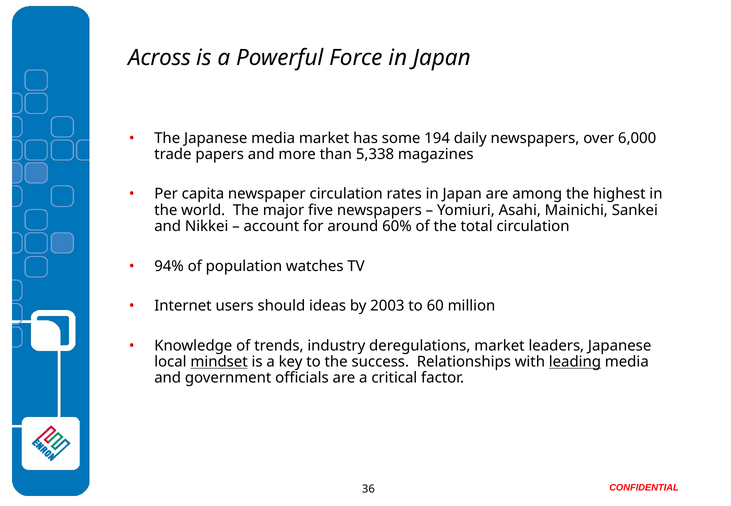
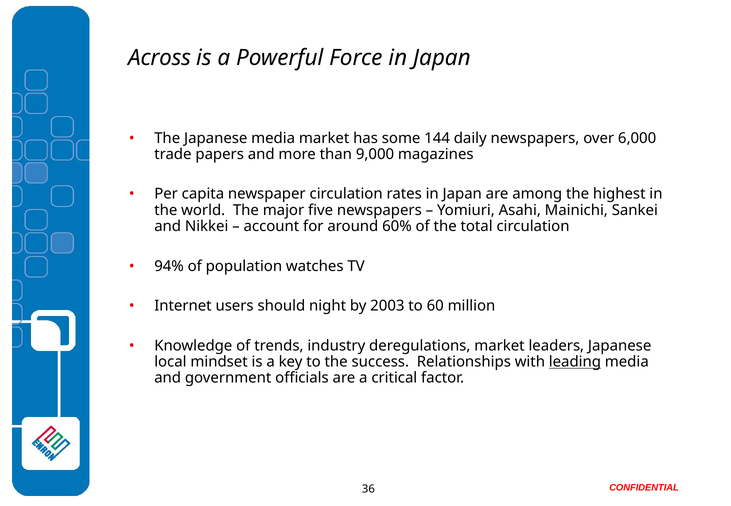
194: 194 -> 144 (437, 138)
5,338: 5,338 -> 9,000 (375, 154)
ideas: ideas -> night (328, 306)
mindset underline: present -> none (219, 362)
